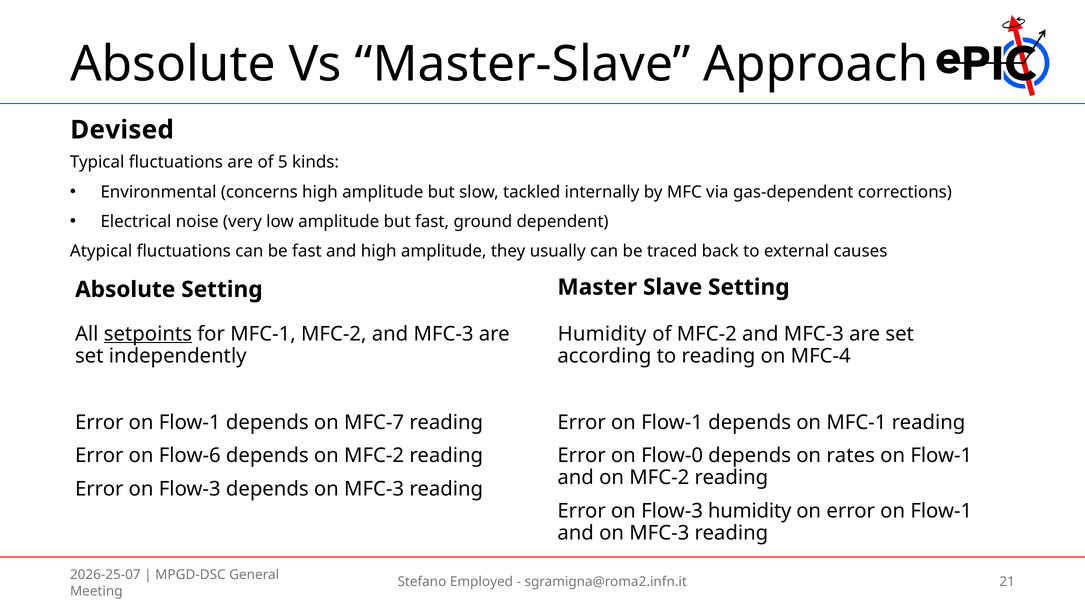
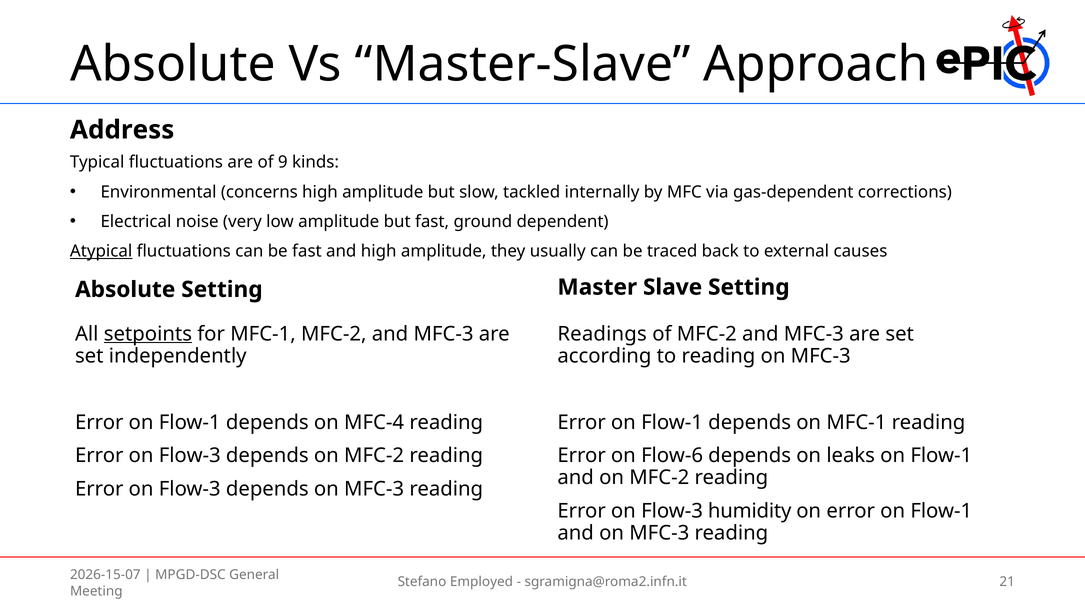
Devised: Devised -> Address (122, 130)
5: 5 -> 9 (283, 162)
Atypical underline: none -> present (101, 251)
Humidity: Humidity -> Readings (602, 334)
reading on MFC-4: MFC-4 -> MFC-3 (821, 356)
MFC-7: MFC-7 -> MFC-4 (374, 423)
Flow-6: Flow-6 -> Flow-3 (190, 456)
Flow-0: Flow-0 -> Flow-6 (672, 456)
rates: rates -> leaks (851, 456)
2026-25-07: 2026-25-07 -> 2026-15-07 (105, 575)
